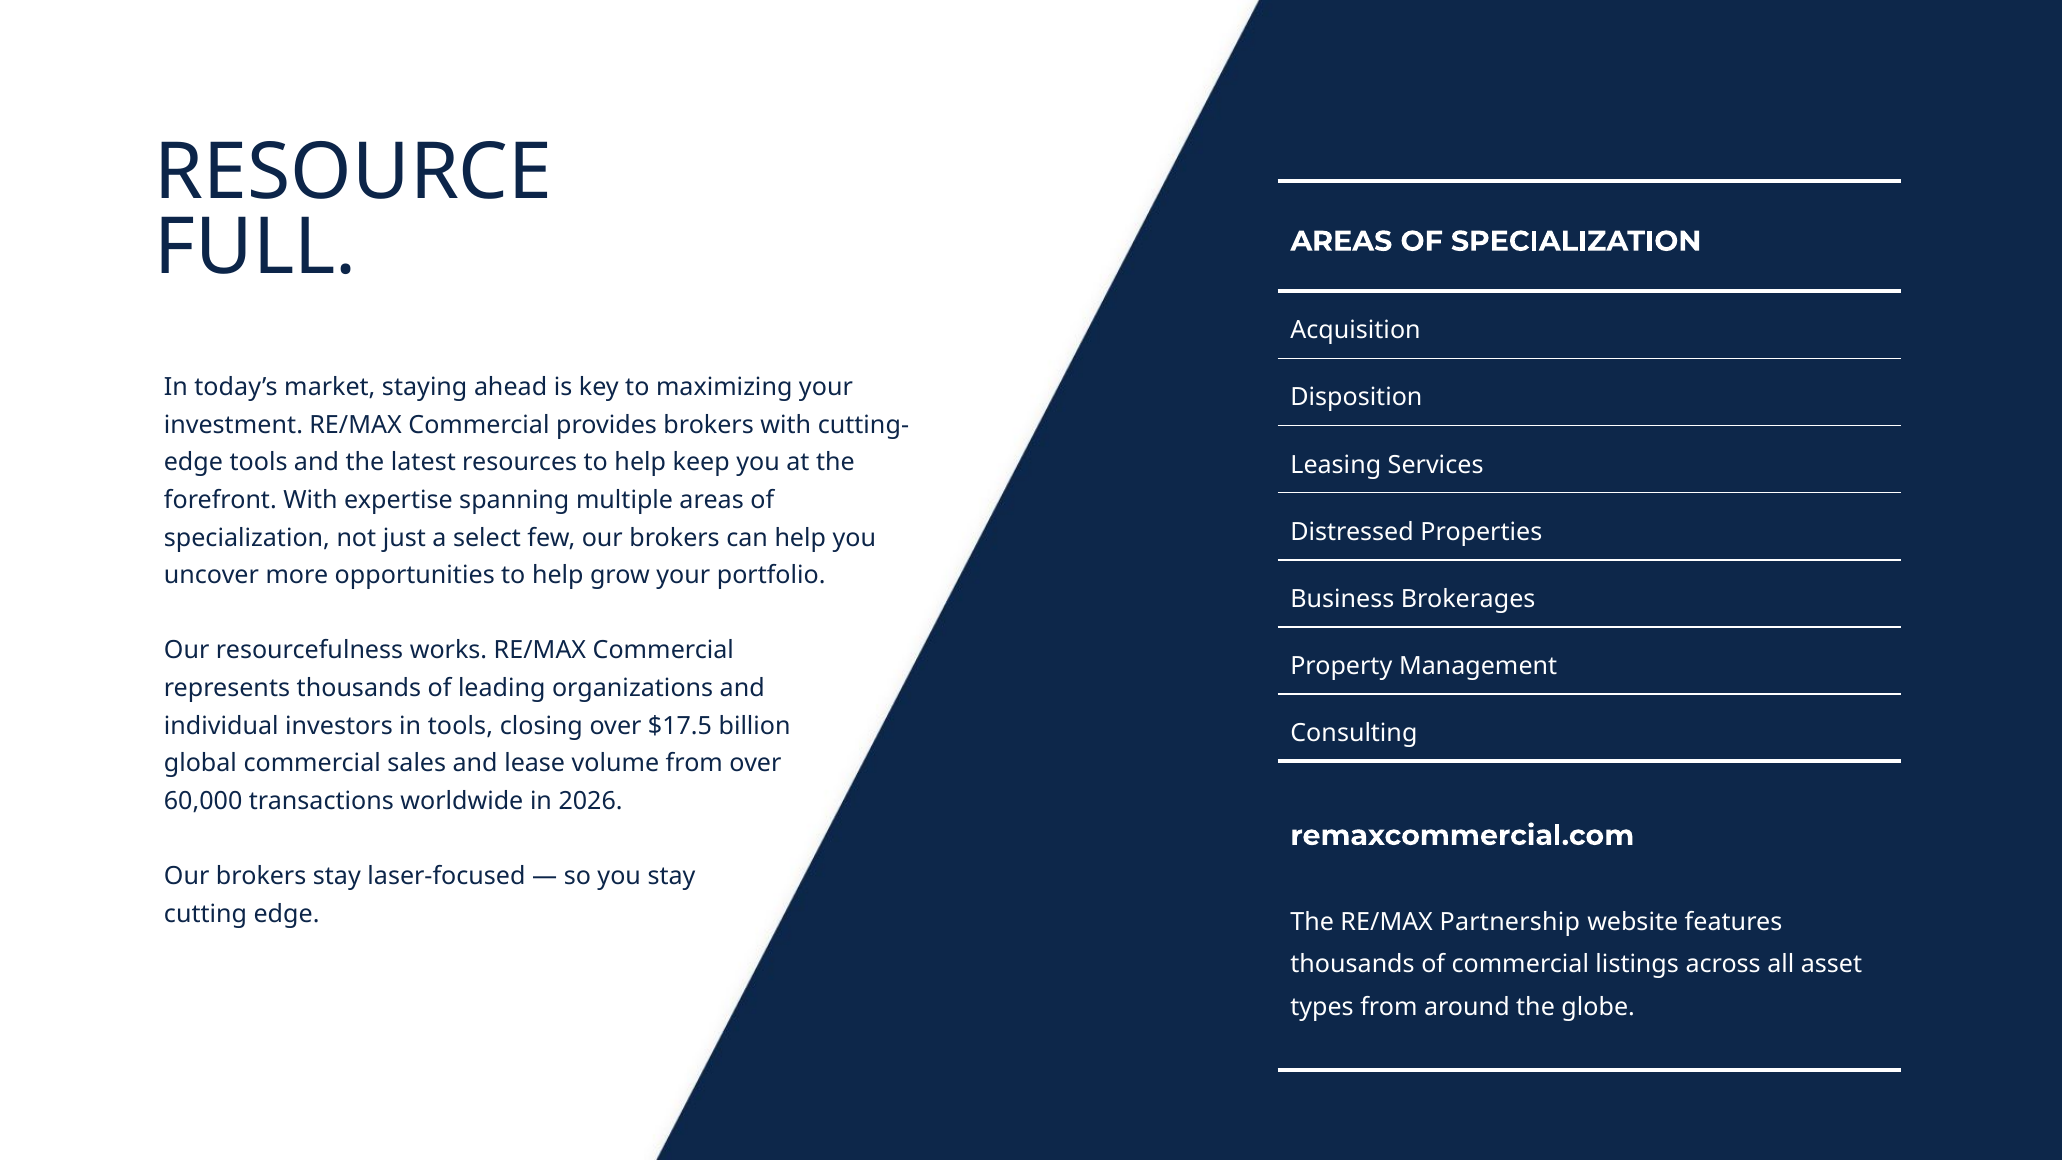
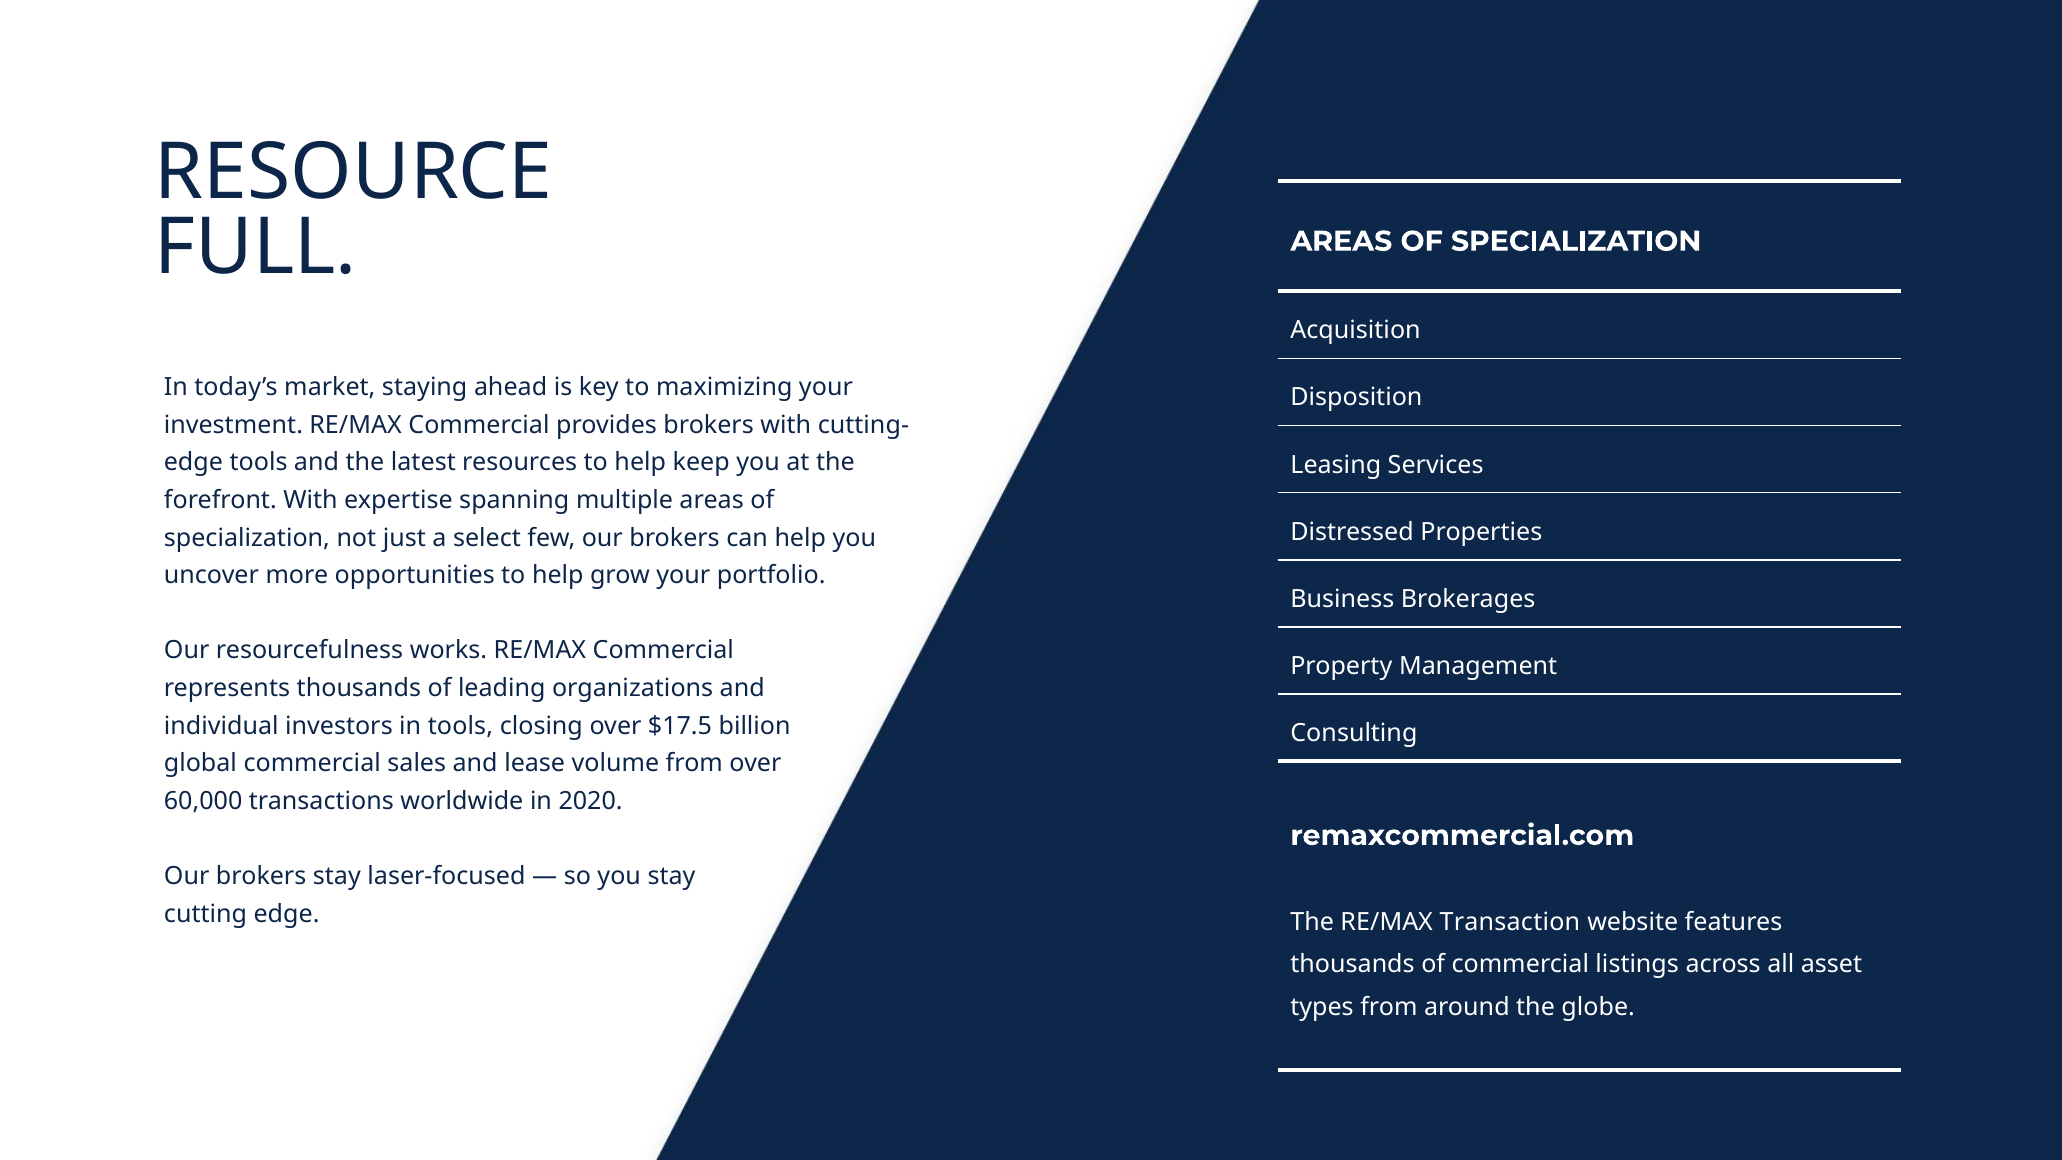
2026: 2026 -> 2020 (591, 801)
Partnership: Partnership -> Transaction (1510, 922)
